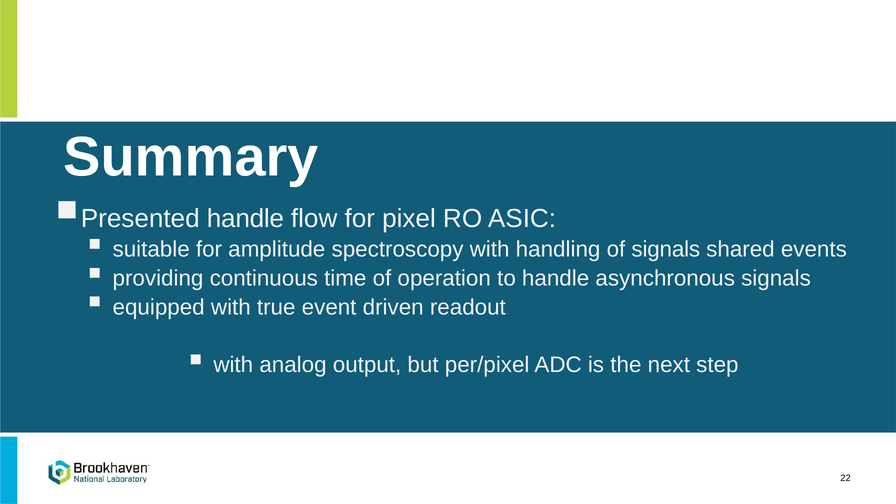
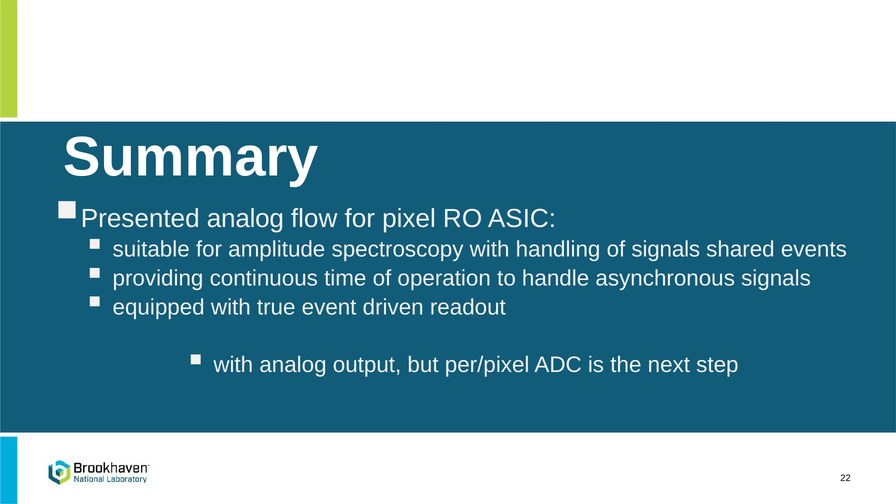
Presented handle: handle -> analog (245, 219)
